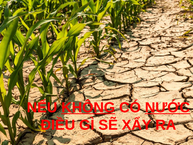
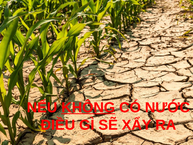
NƯỚC underline: present -> none (168, 107)
